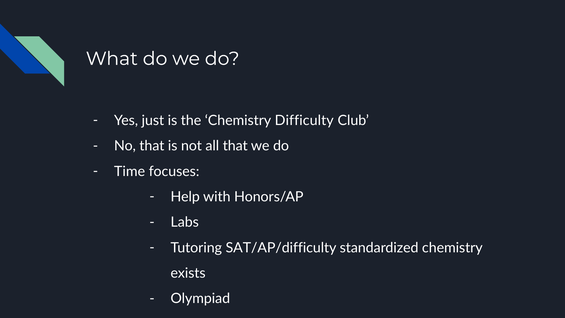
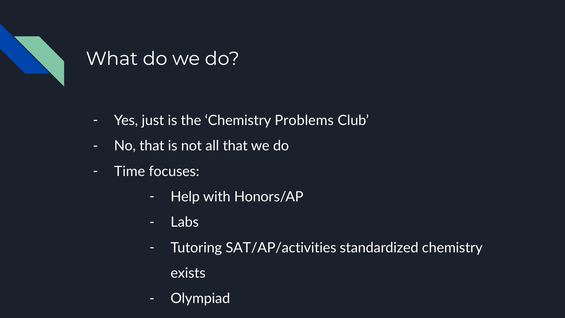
Difficulty: Difficulty -> Problems (304, 120)
SAT/AP/difficulty: SAT/AP/difficulty -> SAT/AP/activities (281, 248)
